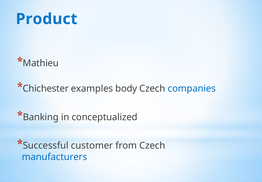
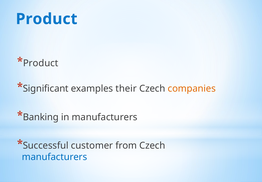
Mathieu: Mathieu -> Product (41, 63)
Chichester: Chichester -> Significant (46, 88)
body: body -> their (126, 88)
companies colour: blue -> orange (192, 88)
in conceptualized: conceptualized -> manufacturers (105, 117)
